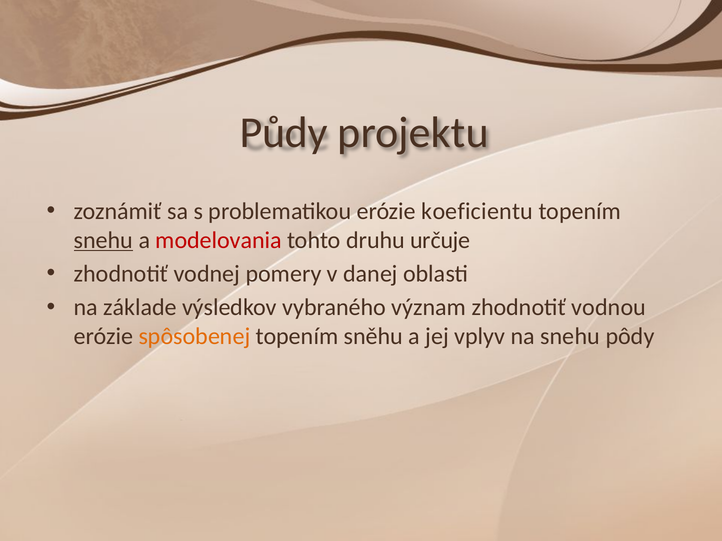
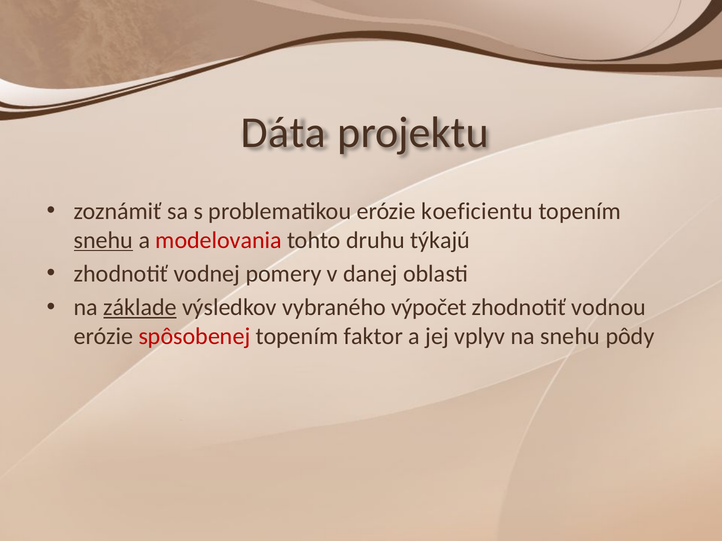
Půdy: Půdy -> Dáta (283, 133)
určuje: určuje -> týkajú (440, 240)
základe underline: none -> present (140, 308)
význam: význam -> výpočet (429, 308)
spôsobenej colour: orange -> red (194, 337)
sněhu: sněhu -> faktor (373, 337)
